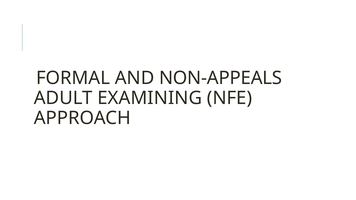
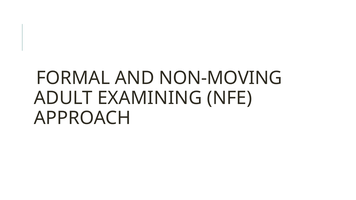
NON-APPEALS: NON-APPEALS -> NON-MOVING (221, 78)
